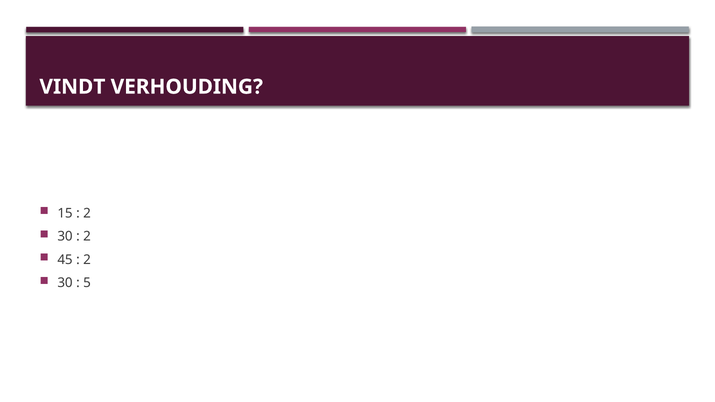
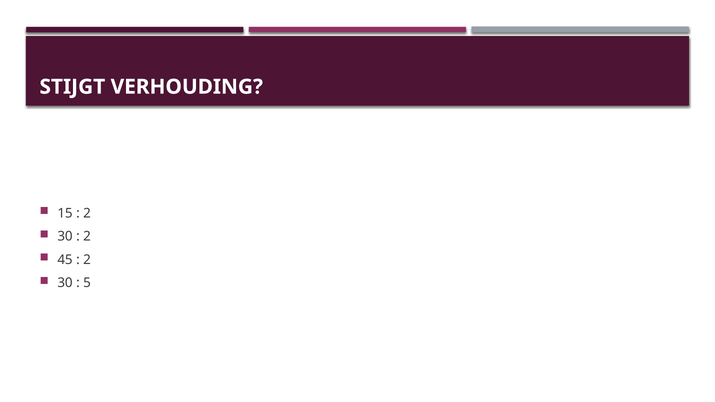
VINDT: VINDT -> STIJGT (72, 87)
